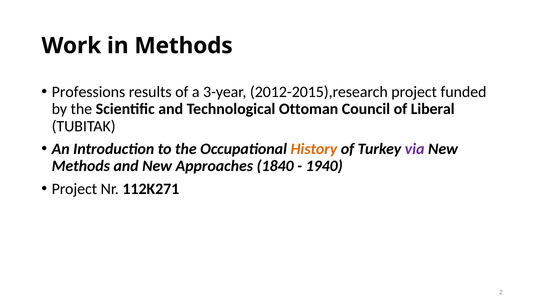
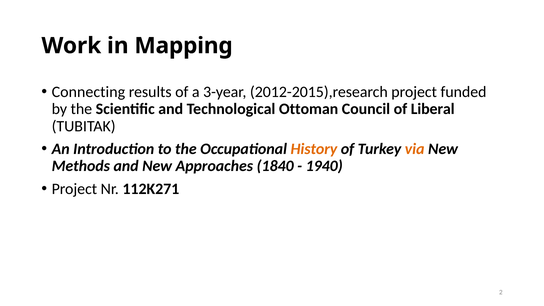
in Methods: Methods -> Mapping (184, 46)
Professions: Professions -> Connecting (88, 92)
via colour: purple -> orange (415, 149)
